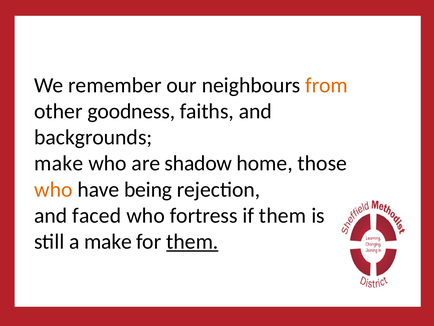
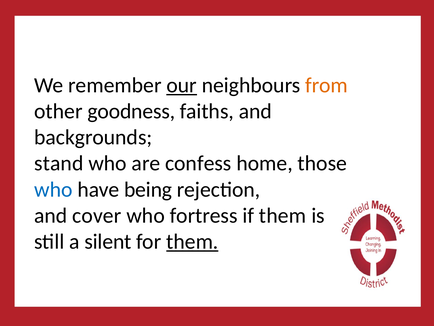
our underline: none -> present (182, 85)
make: make -> stand (59, 163)
shadow: shadow -> confess (198, 163)
who colour: orange -> blue (53, 189)
faced: faced -> cover (97, 215)
a make: make -> silent (108, 241)
